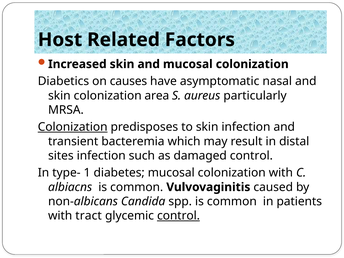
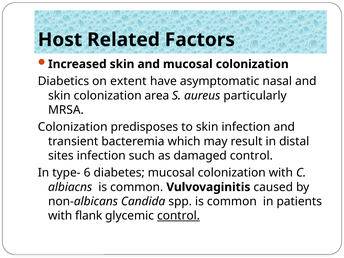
causes: causes -> extent (128, 81)
Colonization underline: present -> none (73, 127)
1: 1 -> 6 (87, 173)
tract: tract -> flank (89, 216)
